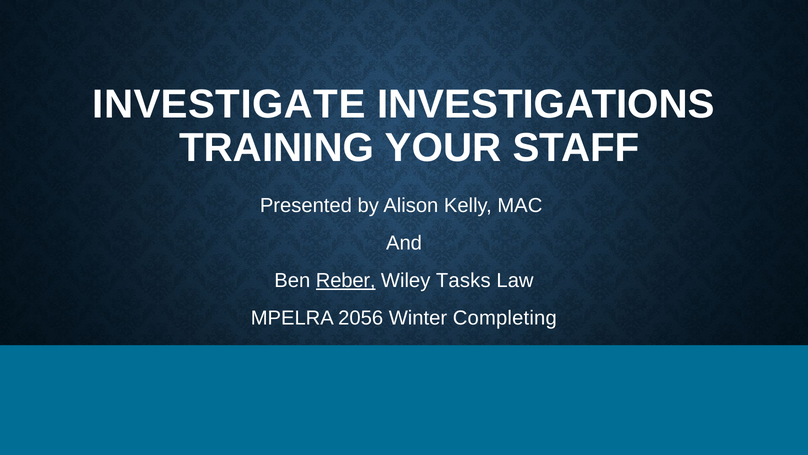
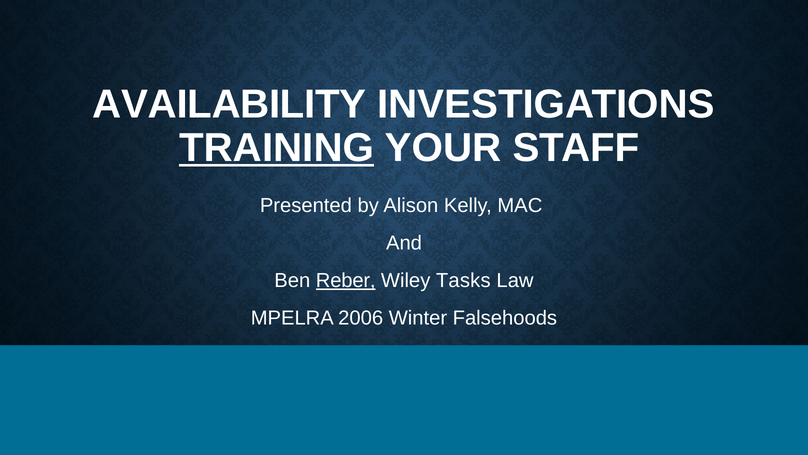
INVESTIGATE: INVESTIGATE -> AVAILABILITY (229, 104)
TRAINING underline: none -> present (277, 148)
2056: 2056 -> 2006 (361, 318)
Completing: Completing -> Falsehoods (505, 318)
